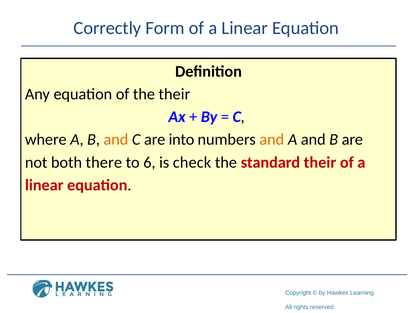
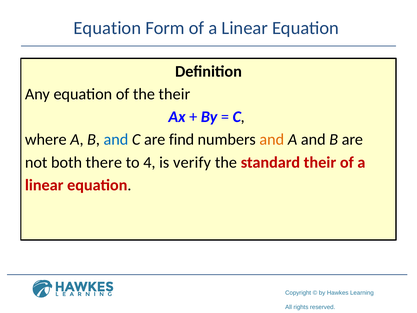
Correctly: Correctly -> Equation (107, 28)
and colour: orange -> blue (116, 139)
into: into -> find (182, 139)
6: 6 -> 4 (149, 162)
check: check -> verify (192, 162)
